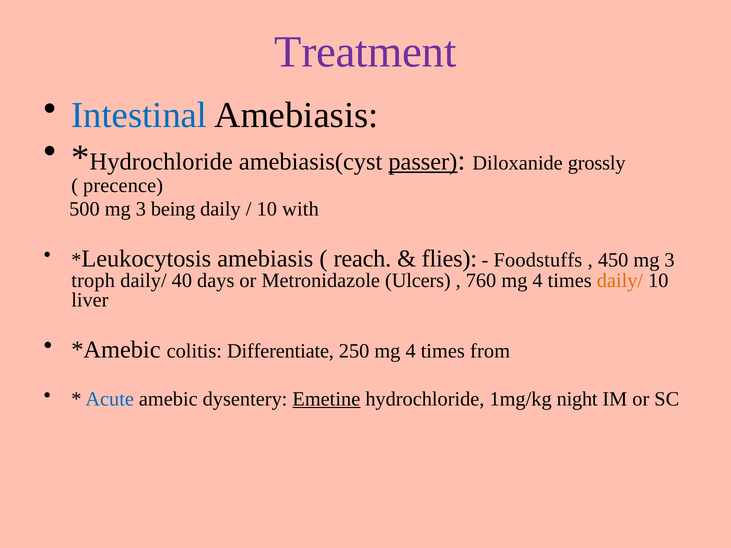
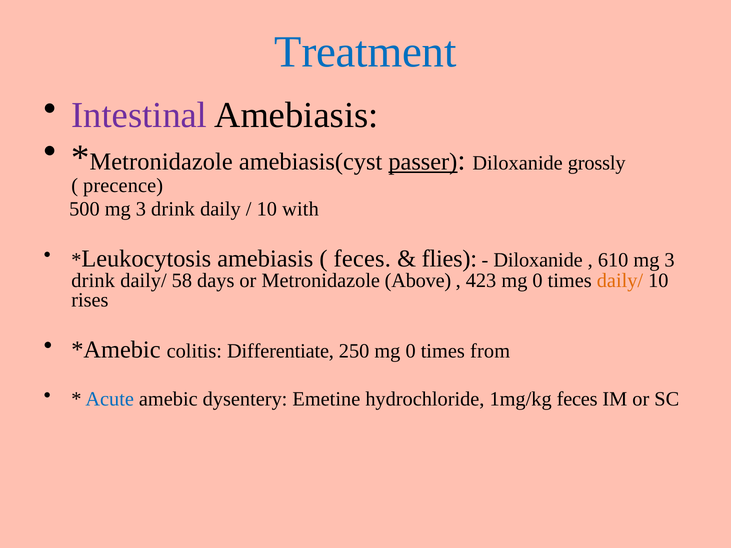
Treatment colour: purple -> blue (365, 52)
Intestinal colour: blue -> purple (139, 115)
Hydrochloride: Hydrochloride -> Metronidazole (161, 162)
500 mg 3 being: being -> drink (173, 209)
reach: reach -> feces (362, 259)
Foodstuffs: Foodstuffs -> Diloxanide (538, 260)
450: 450 -> 610 (613, 260)
troph: troph -> drink (93, 281)
40: 40 -> 58 (182, 281)
Ulcers: Ulcers -> Above (418, 281)
760: 760 -> 423 (481, 281)
4: 4 -> 0 (538, 281)
liver: liver -> rises (90, 300)
250 mg 4: 4 -> 0 (411, 351)
Emetine underline: present -> none (326, 399)
1mg/kg night: night -> feces (577, 399)
